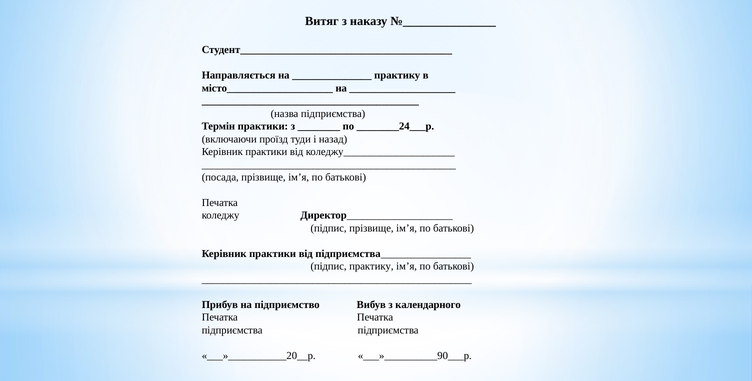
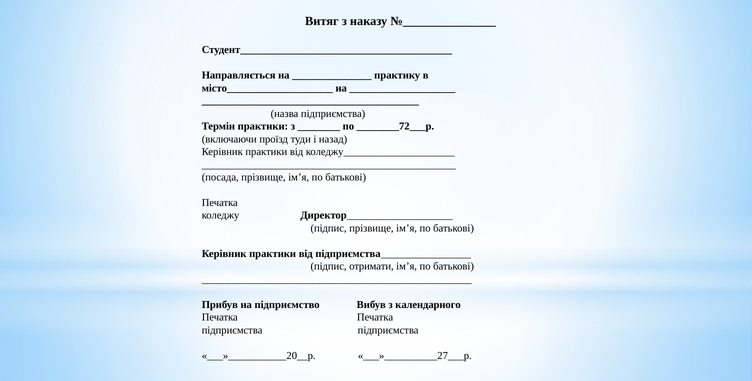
________24___р: ________24___р -> ________72___р (395, 126)
підпис практику: практику -> отримати (371, 266)
___»__________90___р: ___»__________90___р -> ___»__________27___р (415, 356)
